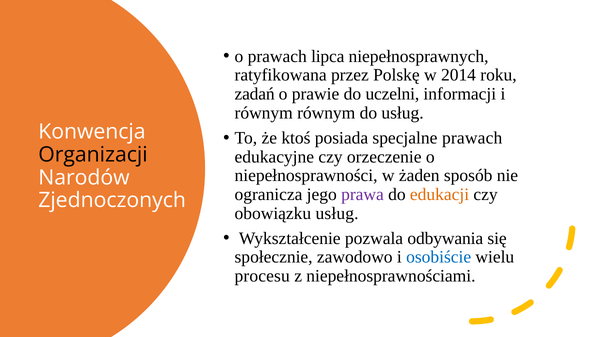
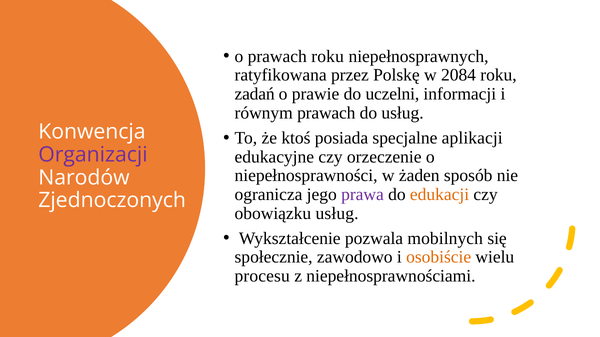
prawach lipca: lipca -> roku (328, 56)
2014: 2014 -> 2084 (459, 75)
równym równym: równym -> prawach (326, 113)
specjalne prawach: prawach -> aplikacji (472, 138)
Organizacji colour: black -> purple (93, 155)
odbywania: odbywania -> mobilnych (445, 239)
osobiście colour: blue -> orange (439, 258)
